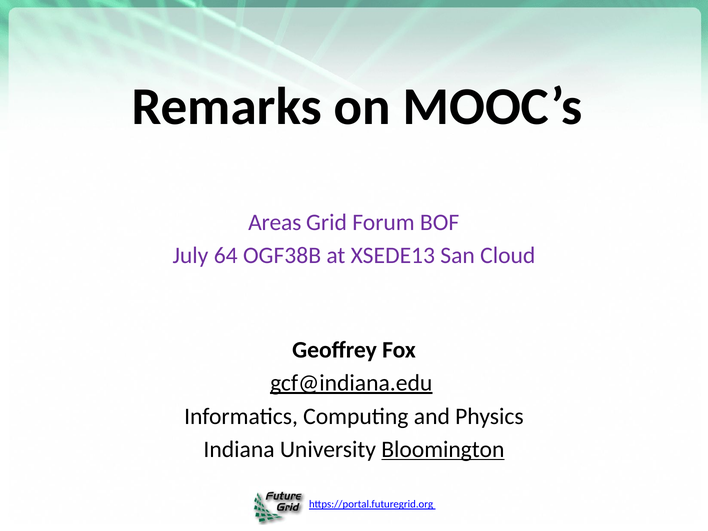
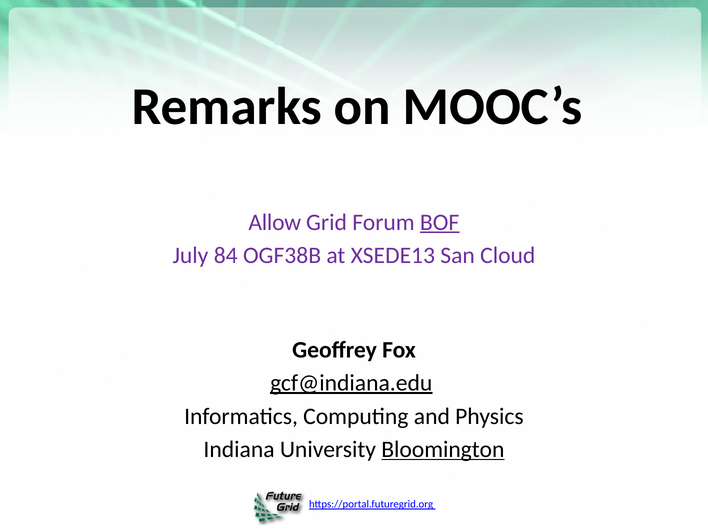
Areas: Areas -> Allow (275, 222)
BOF underline: none -> present (440, 222)
64: 64 -> 84 (226, 255)
